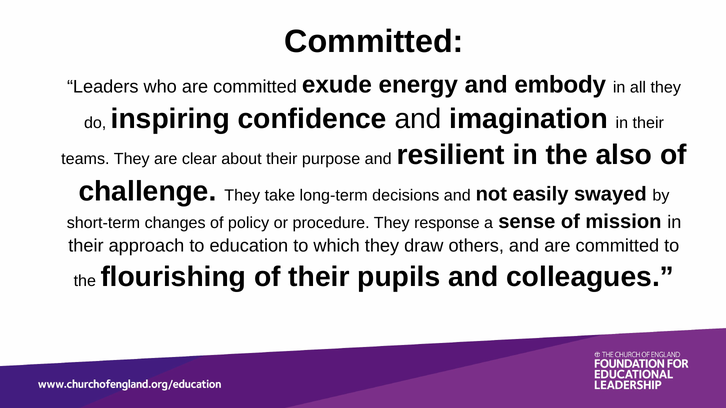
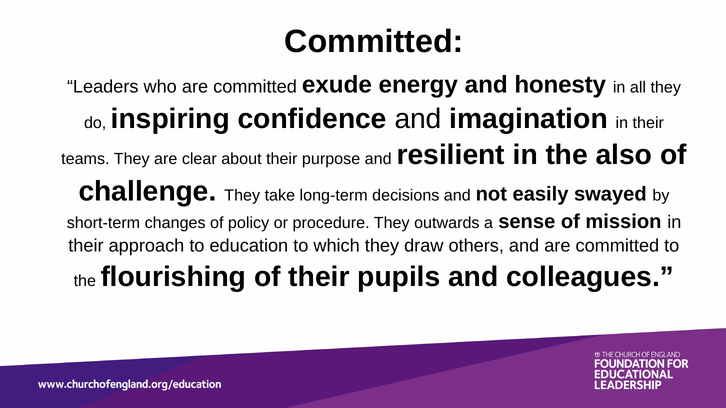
embody: embody -> honesty (560, 85)
response: response -> outwards (447, 223)
